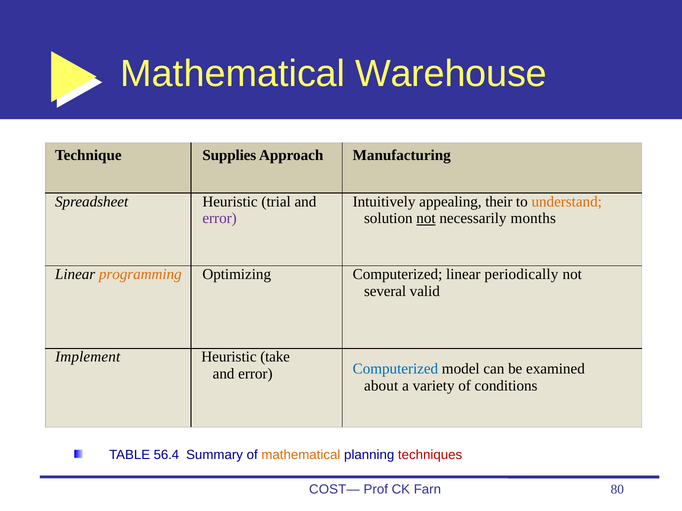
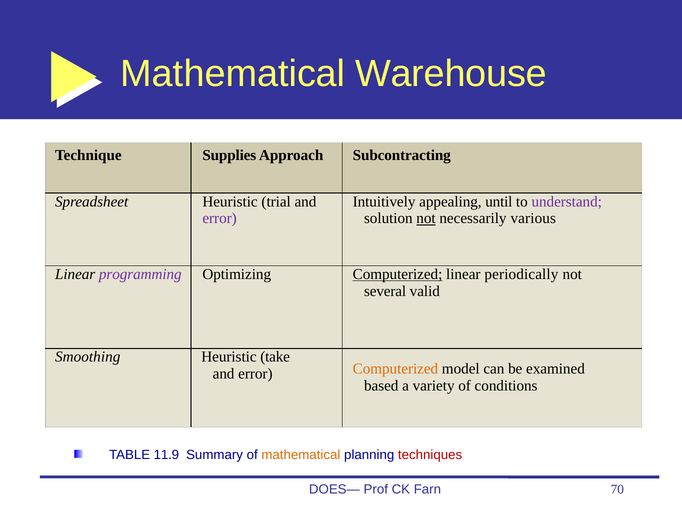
Manufacturing: Manufacturing -> Subcontracting (402, 156)
their: their -> until (499, 202)
understand colour: orange -> purple (567, 202)
months: months -> various (533, 219)
programming colour: orange -> purple (140, 275)
Computerized underline: none -> present (398, 275)
Implement: Implement -> Smoothing (88, 357)
Computerized colour: blue -> orange (395, 369)
about: about -> based (381, 386)
56.4: 56.4 -> 11.9 (166, 455)
COST—: COST— -> DOES— (334, 490)
80: 80 -> 70 (617, 490)
